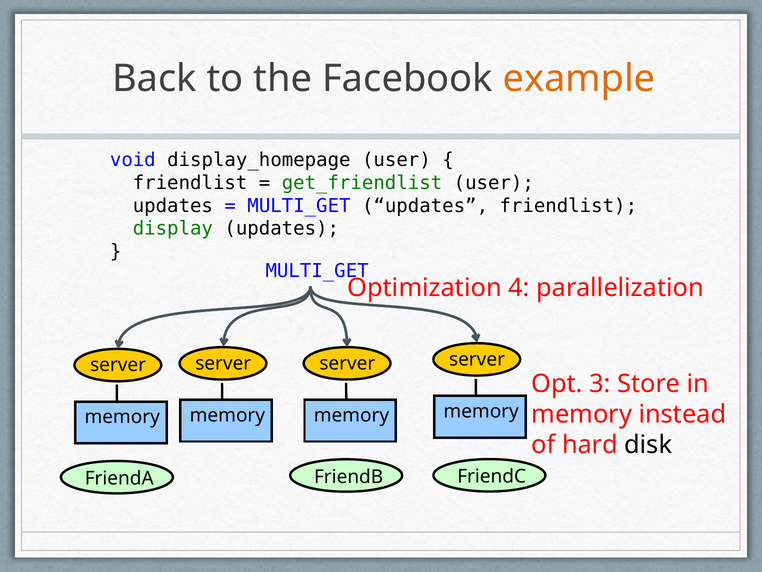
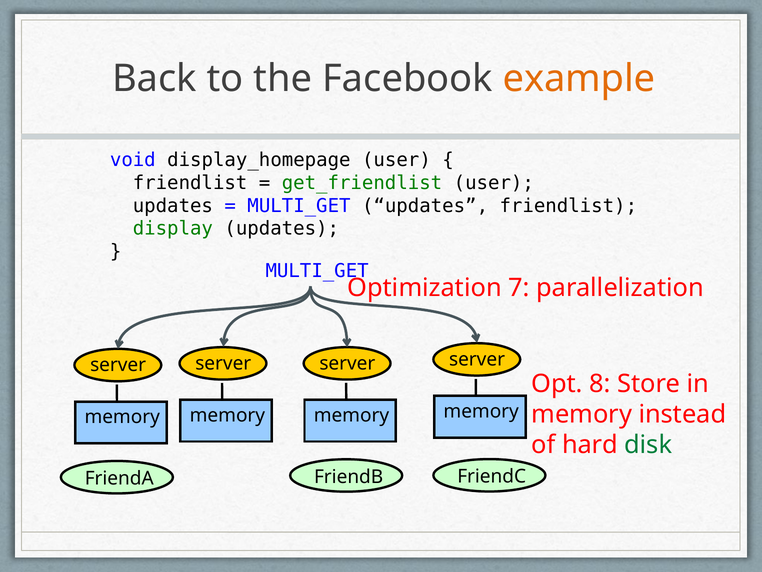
4: 4 -> 7 (519, 288)
3: 3 -> 8 (600, 384)
disk colour: black -> green (648, 445)
